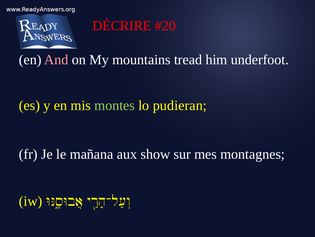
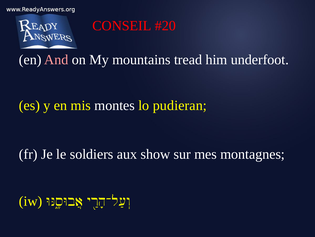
DÉCRIRE: DÉCRIRE -> CONSEIL (122, 26)
montes colour: light green -> white (115, 105)
mañana: mañana -> soldiers (92, 154)
